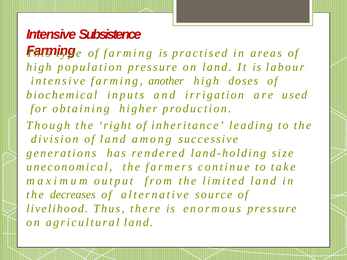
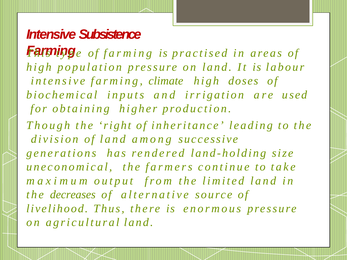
another: another -> climate (166, 81)
